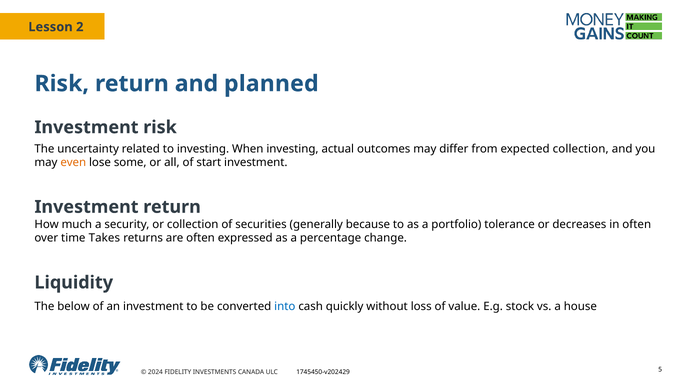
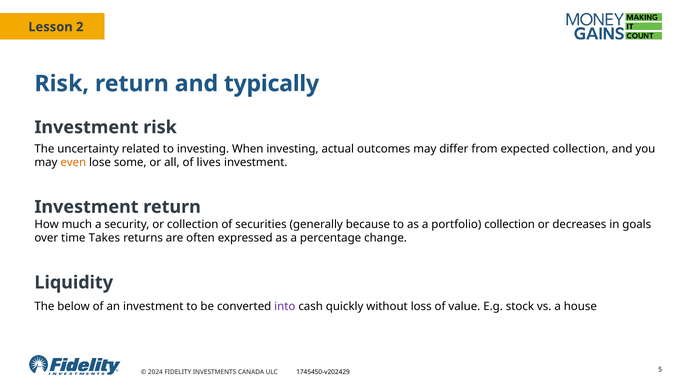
planned: planned -> typically (272, 84)
start: start -> lives (209, 163)
portfolio tolerance: tolerance -> collection (510, 225)
in often: often -> goals (637, 225)
into colour: blue -> purple (285, 307)
